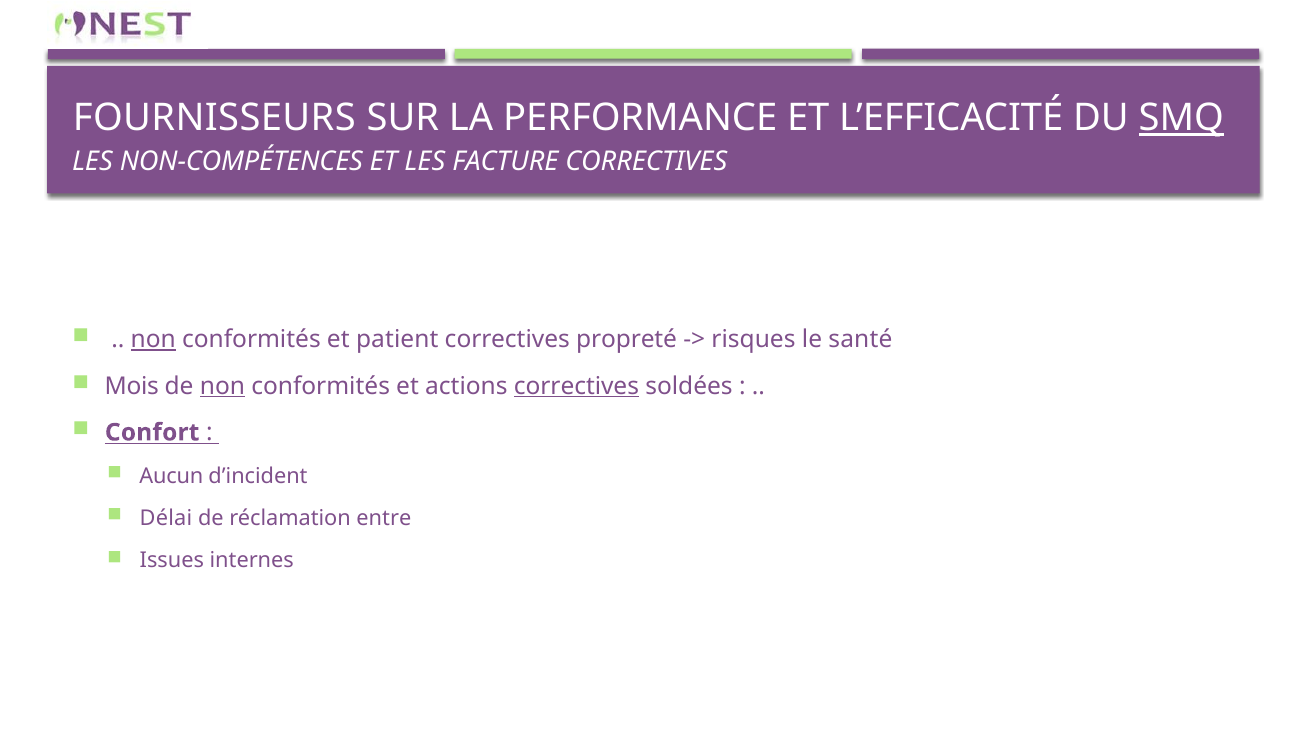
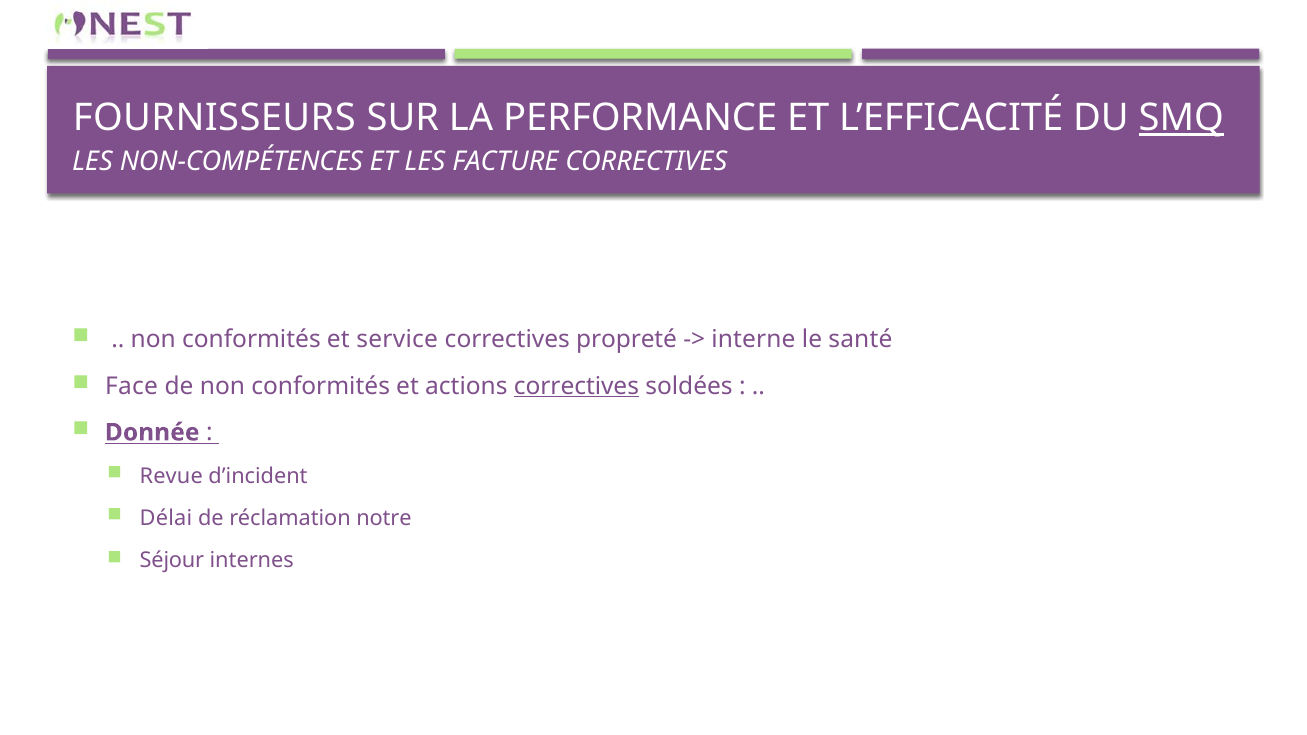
non underline: present -> none (153, 340)
patient: patient -> service (397, 340)
risques: risques -> interne (753, 340)
Mois: Mois -> Face (131, 386)
non underline: present -> none (222, 386)
Confort: Confort -> Donnée (152, 433)
Aucun: Aucun -> Revue (171, 476)
entre: entre -> notre (384, 518)
Issues: Issues -> Séjour (172, 561)
